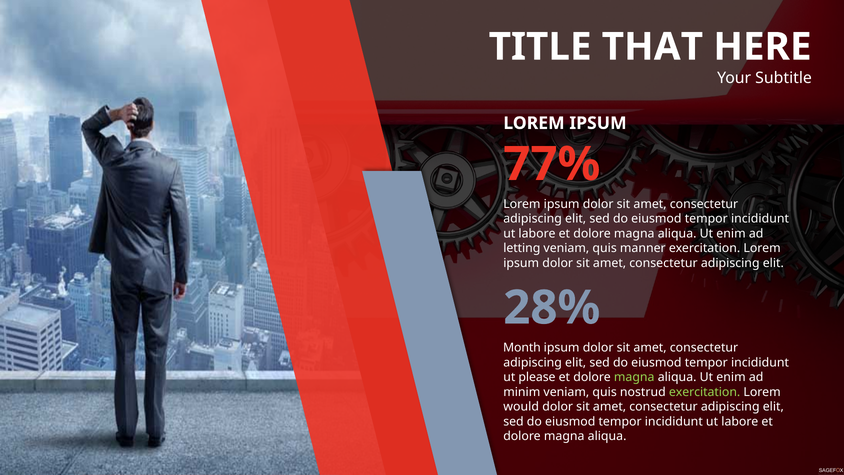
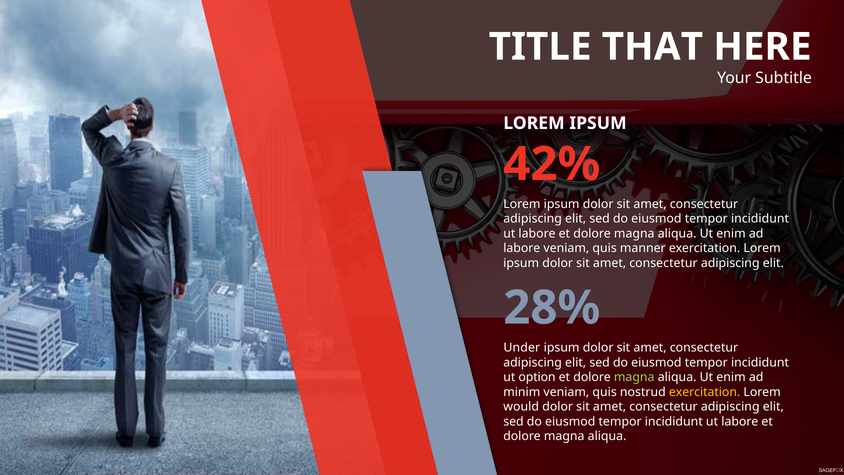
77%: 77% -> 42% (552, 164)
letting: letting -> labore (522, 248)
Month: Month -> Under (522, 347)
please: please -> option (537, 377)
exercitation colour: light green -> yellow (705, 392)
